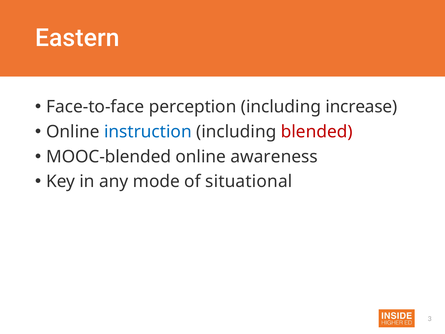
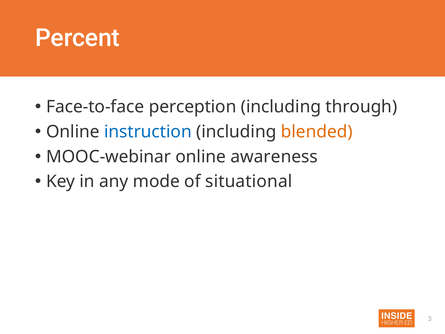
Eastern: Eastern -> Percent (77, 38)
increase: increase -> through (361, 107)
blended colour: red -> orange (317, 132)
MOOC-blended: MOOC-blended -> MOOC-webinar (109, 157)
